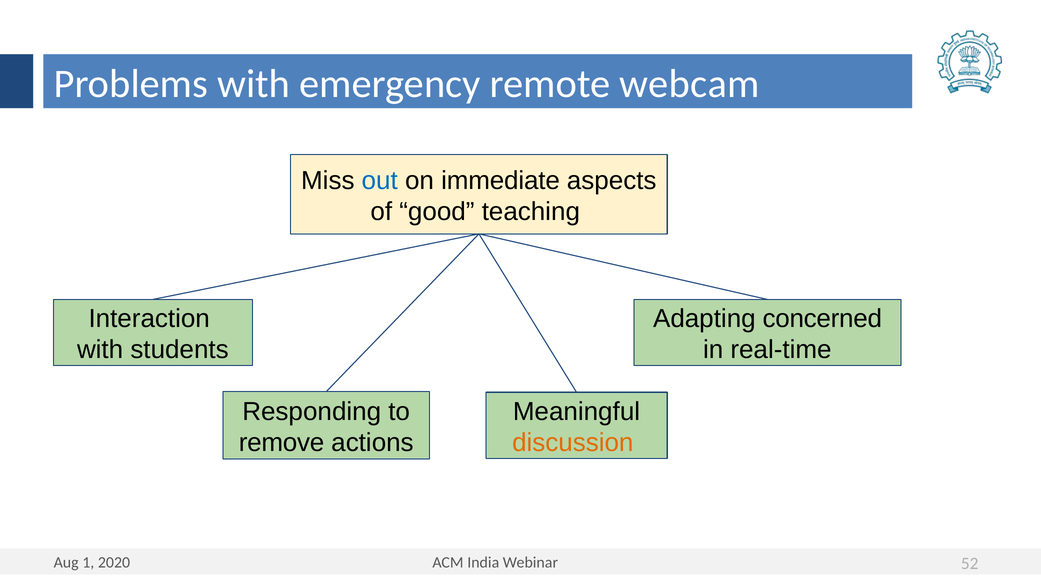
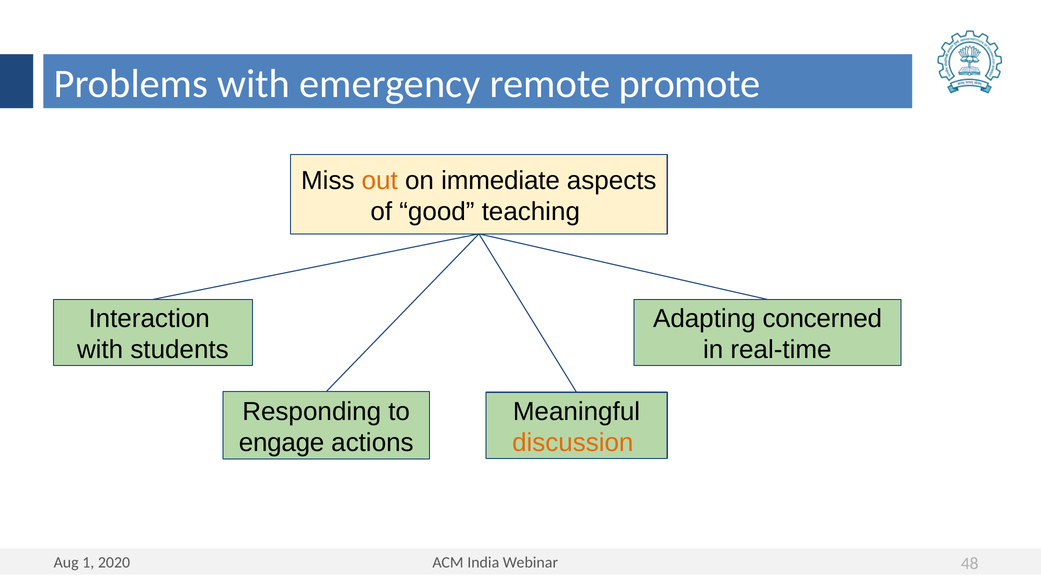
webcam: webcam -> promote (690, 84)
out colour: blue -> orange (380, 181)
remove: remove -> engage (282, 443)
52: 52 -> 48 (970, 564)
